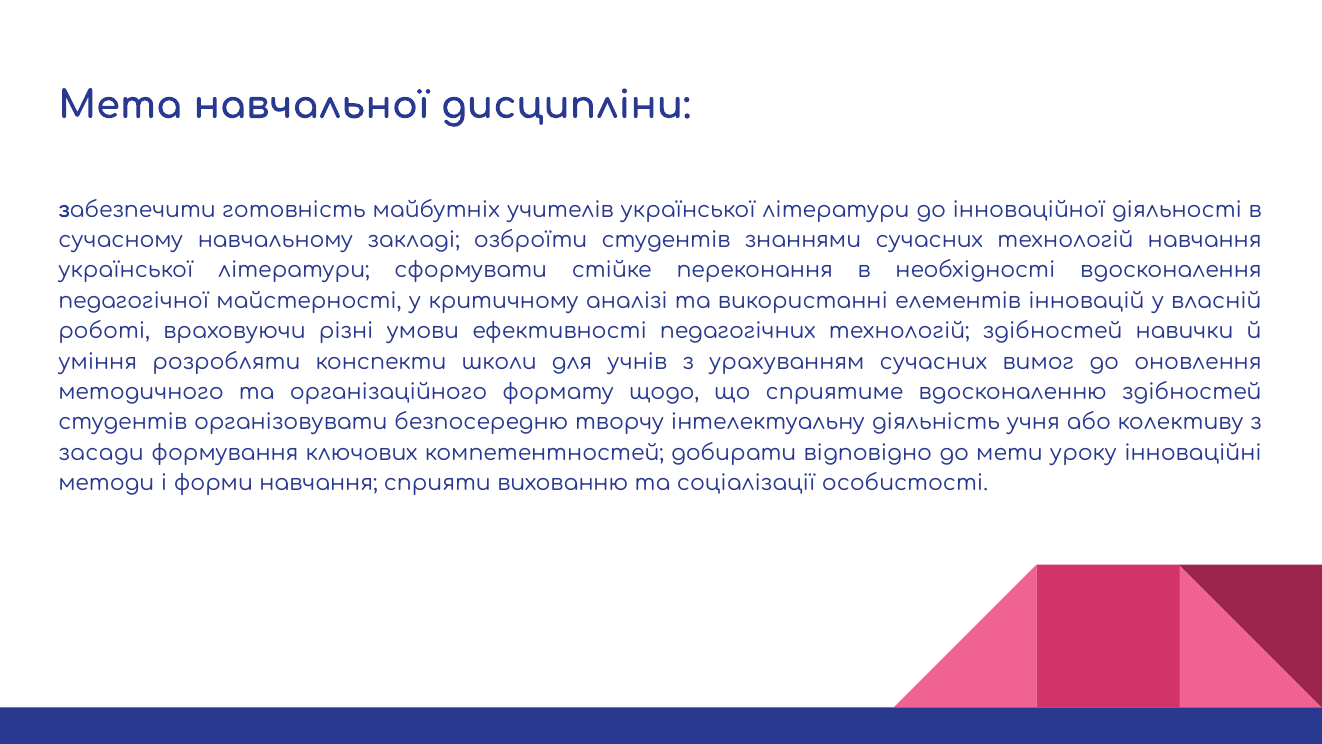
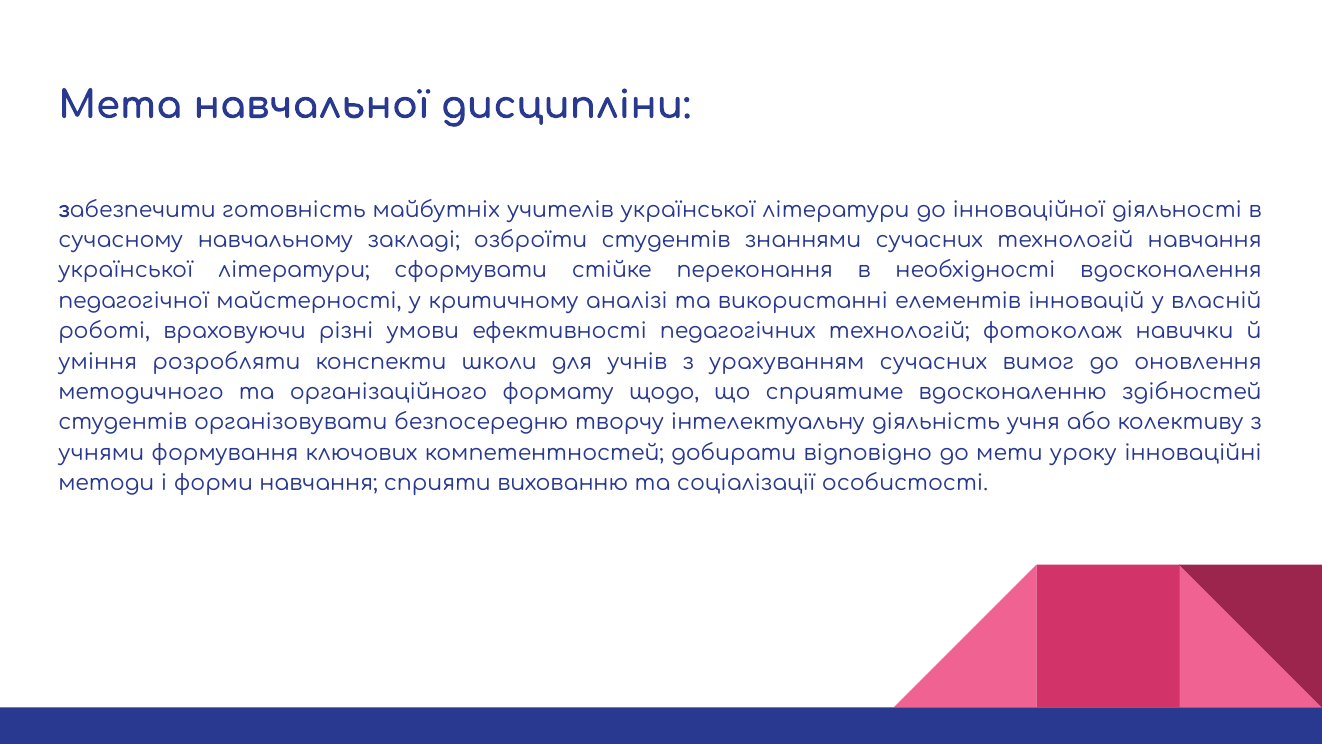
технологій здібностей: здібностей -> фотоколаж (1053, 331)
засади: засади -> учнями (101, 453)
